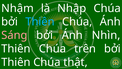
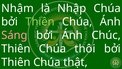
Thiên colour: light blue -> light green (40, 22)
Nhìn: Nhìn -> Chúc (106, 35)
trên: trên -> thôi (85, 49)
